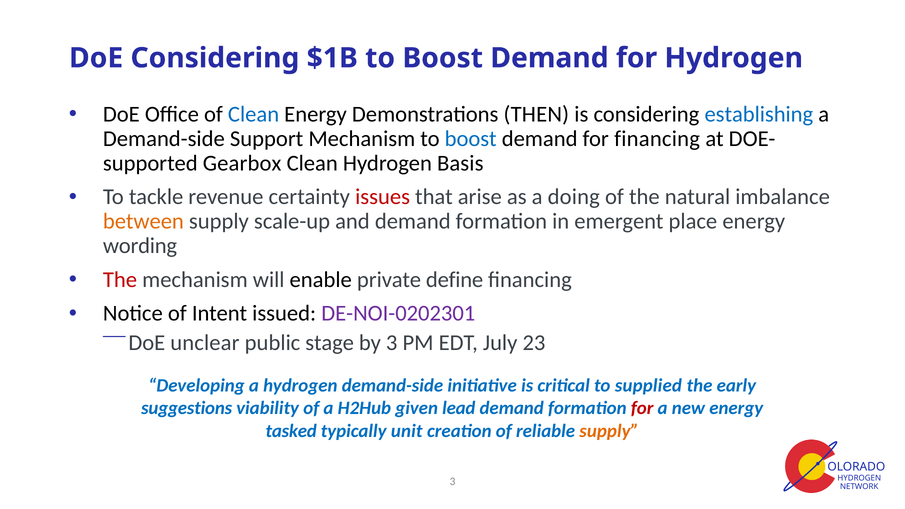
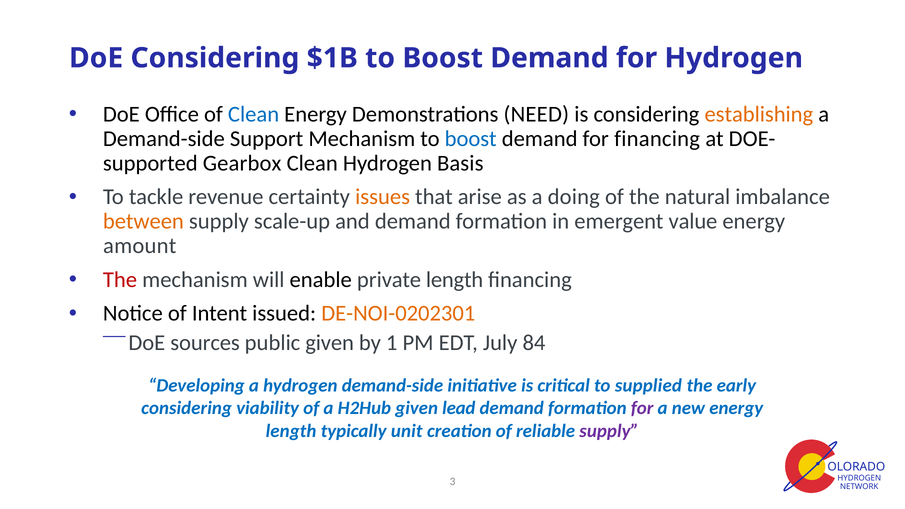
THEN: THEN -> NEED (536, 114)
establishing colour: blue -> orange (759, 114)
issues colour: red -> orange (383, 197)
place: place -> value (693, 221)
wording: wording -> amount (140, 246)
private define: define -> length (455, 280)
DE-NOI-0202301 colour: purple -> orange (398, 314)
unclear: unclear -> sources (205, 343)
public stage: stage -> given (330, 343)
by 3: 3 -> 1 (392, 343)
23: 23 -> 84 (534, 343)
suggestions: suggestions -> considering (187, 408)
for colour: red -> purple (642, 408)
tasked: tasked -> length (291, 431)
supply colour: orange -> purple (609, 431)
